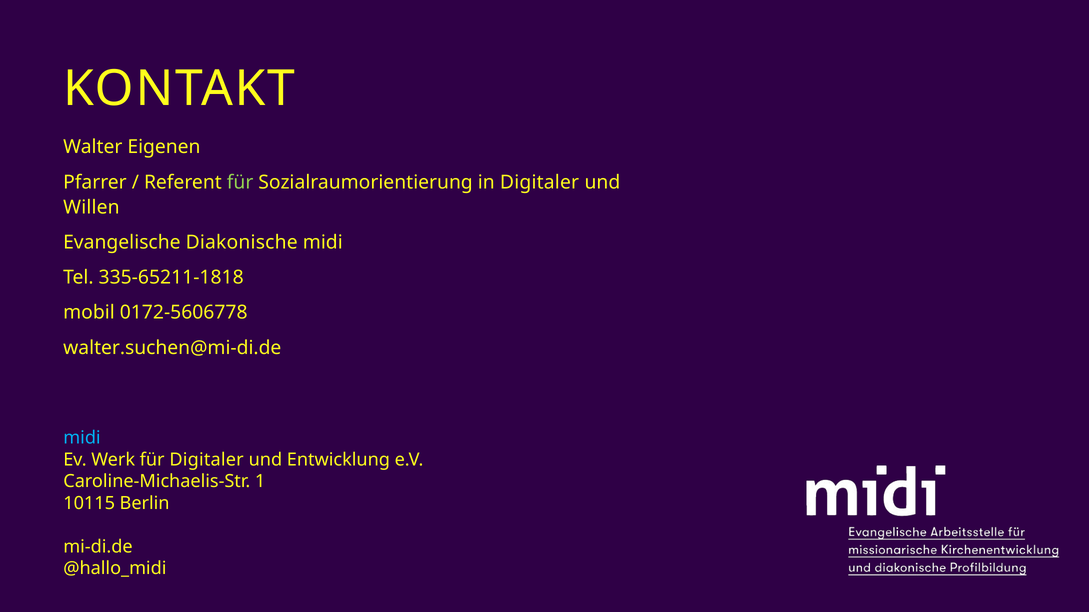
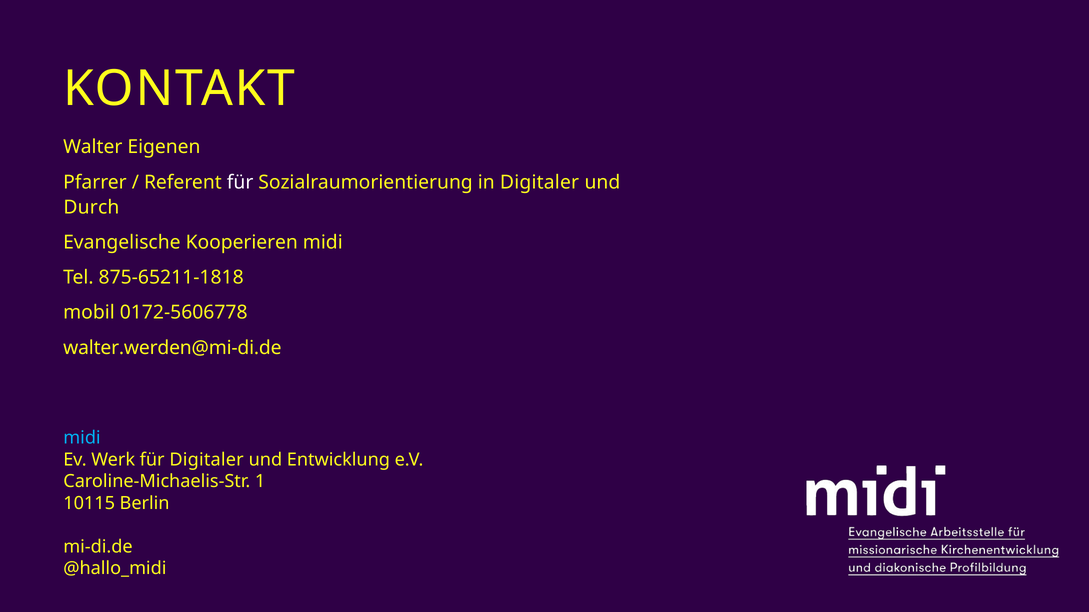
für colour: light green -> white (240, 182)
Willen: Willen -> Durch (91, 207)
Diakonische: Diakonische -> Kooperieren (242, 243)
335-65211-1818: 335-65211-1818 -> 875-65211-1818 (171, 278)
walter.suchen@mi-di.de: walter.suchen@mi-di.de -> walter.werden@mi-di.de (172, 348)
